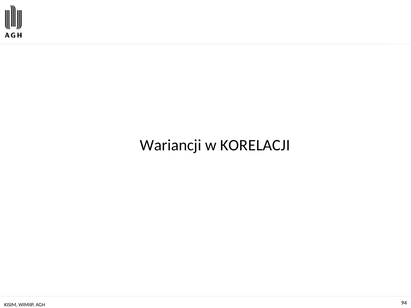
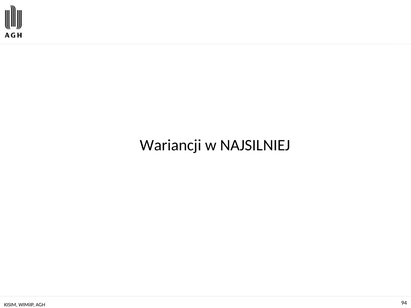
KORELACJI: KORELACJI -> NAJSILNIEJ (255, 145)
